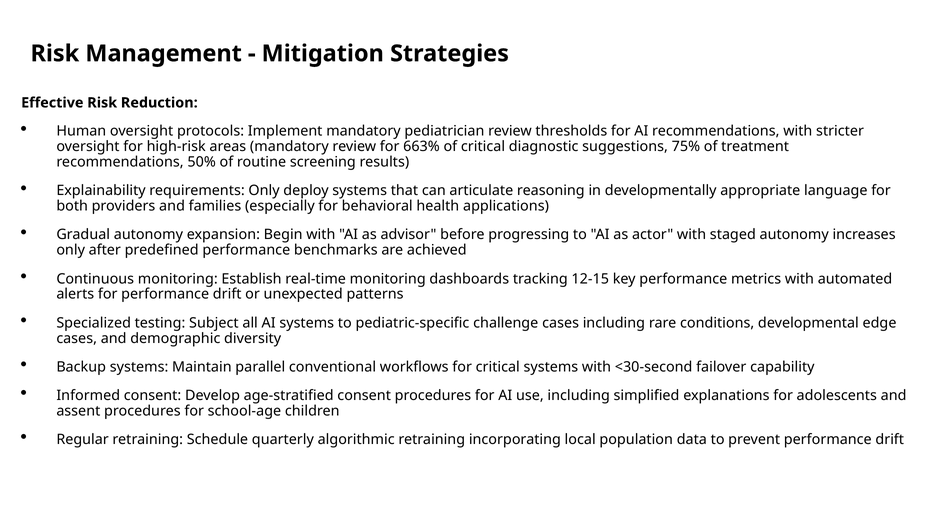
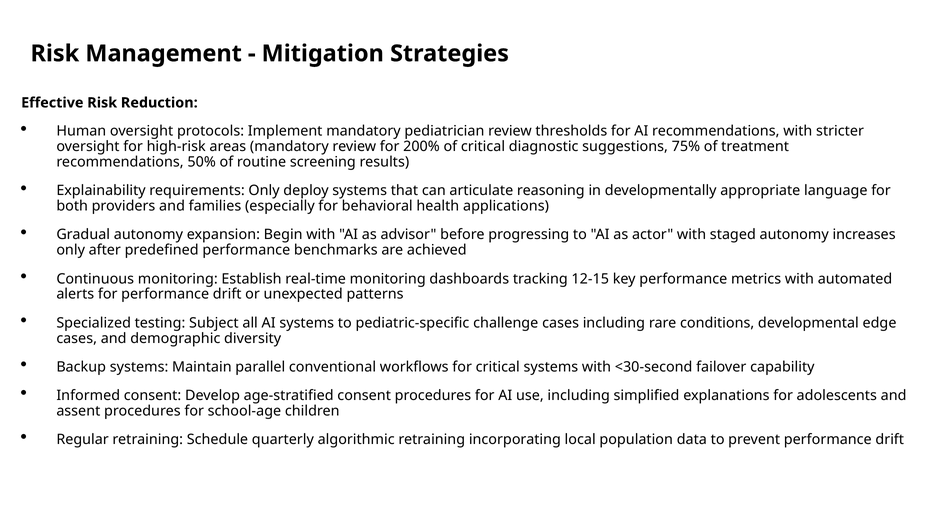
663%: 663% -> 200% (421, 147)
